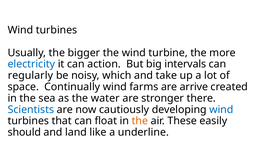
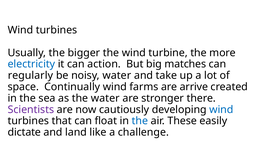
intervals: intervals -> matches (185, 64)
noisy which: which -> water (117, 76)
Scientists colour: blue -> purple (31, 110)
the colour: orange -> blue (140, 121)
should: should -> dictate (24, 133)
underline: underline -> challenge (143, 133)
